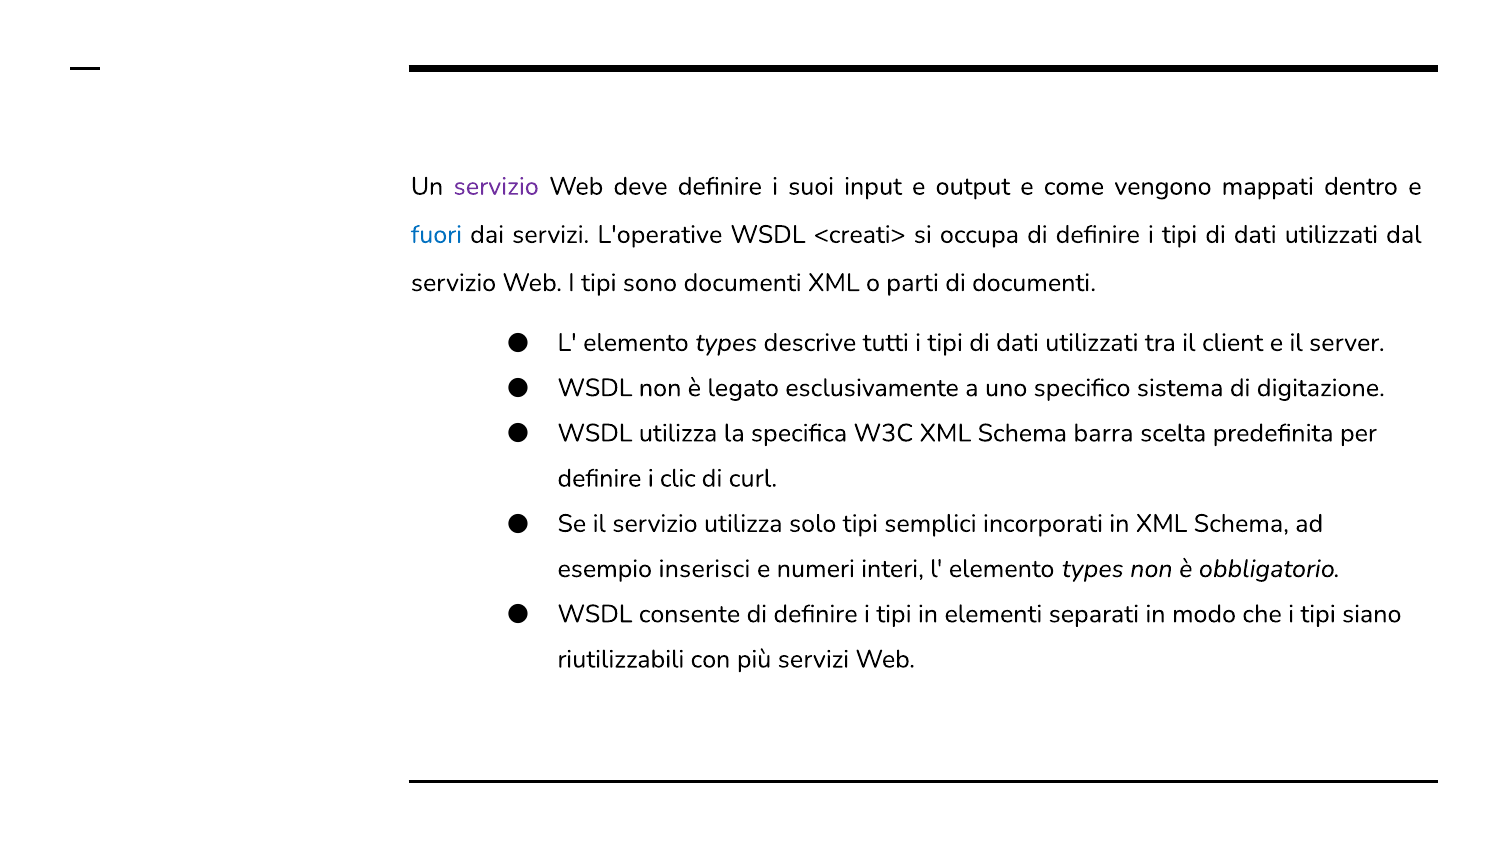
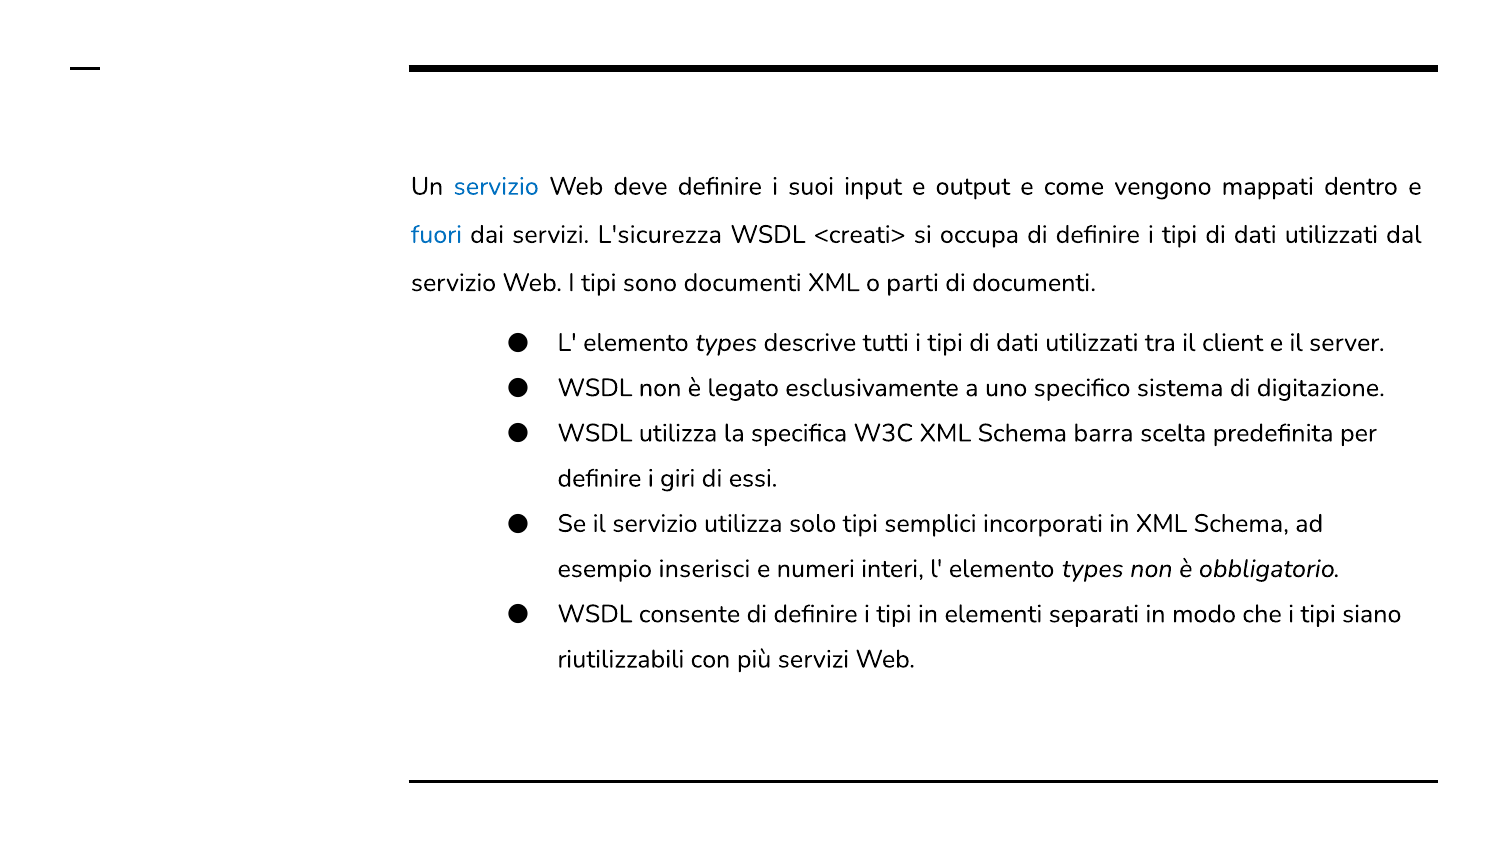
servizio colour: purple -> blue (496, 186)
L'operative: L'operative -> L'sicurezza (660, 235)
clic: clic -> giri (678, 478)
curl: curl -> essi (753, 478)
